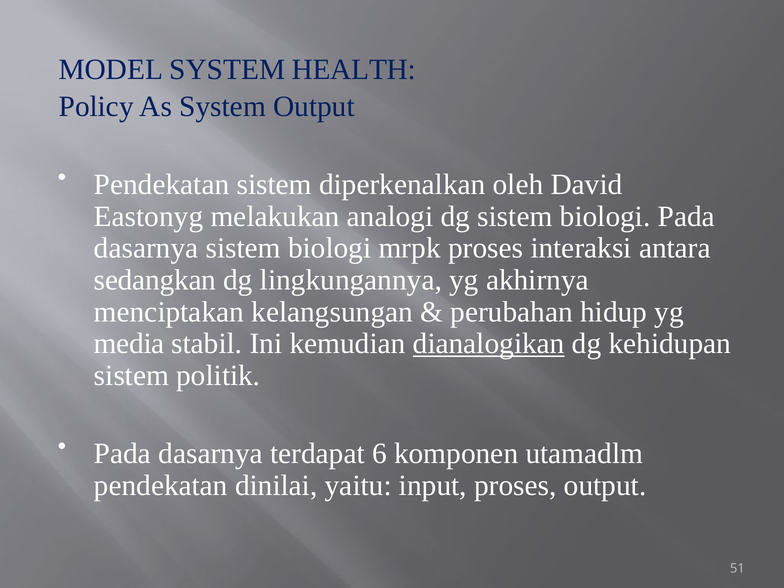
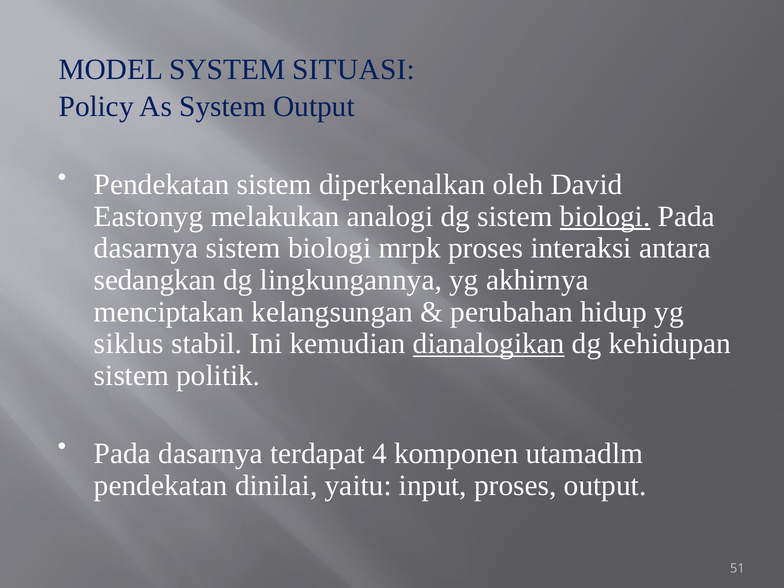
HEALTH: HEALTH -> SITUASI (354, 69)
biologi underline: none -> present (605, 216)
media: media -> siklus (129, 344)
6: 6 -> 4 (379, 454)
